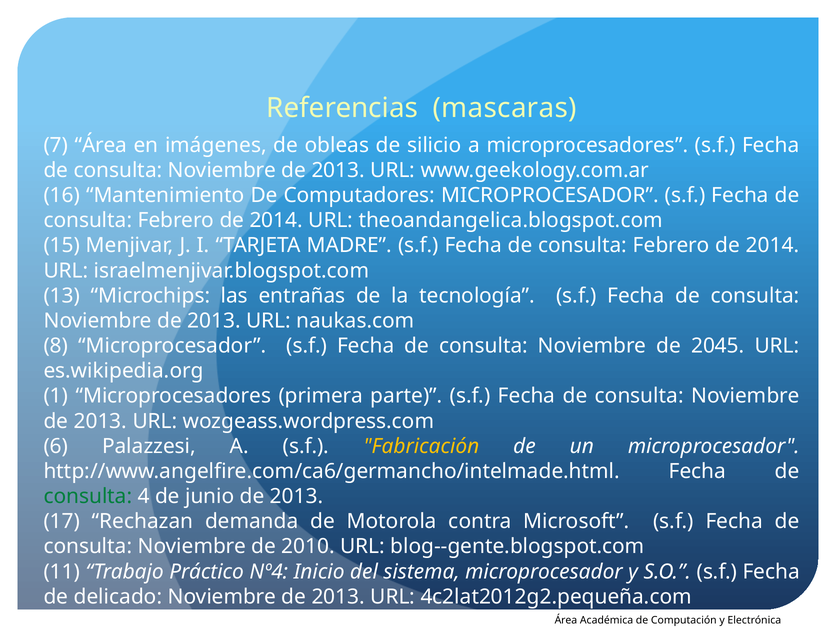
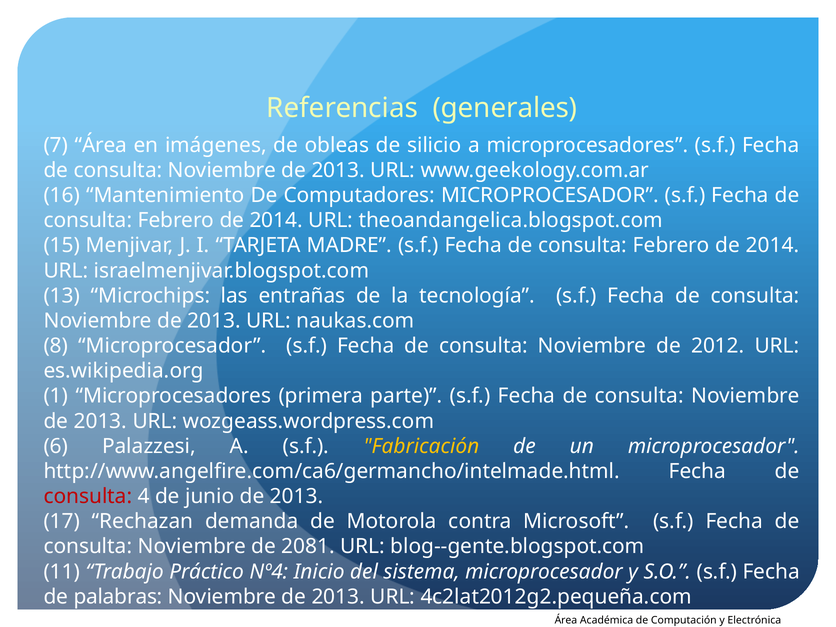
mascaras: mascaras -> generales (505, 108)
2045: 2045 -> 2012 (718, 346)
consulta colour: green -> red (88, 496)
2010: 2010 -> 2081 (308, 547)
delicado: delicado -> palabras (118, 597)
